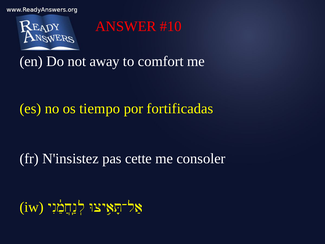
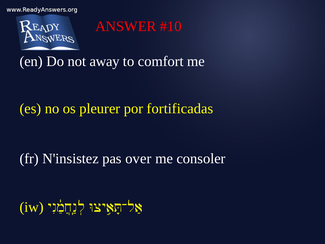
tiempo: tiempo -> pleurer (100, 108)
cette: cette -> over (138, 159)
